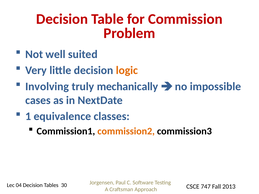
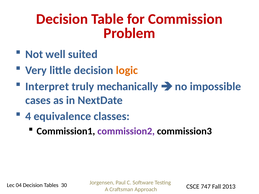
Involving: Involving -> Interpret (47, 87)
1: 1 -> 4 (28, 117)
commission2 colour: orange -> purple (126, 131)
